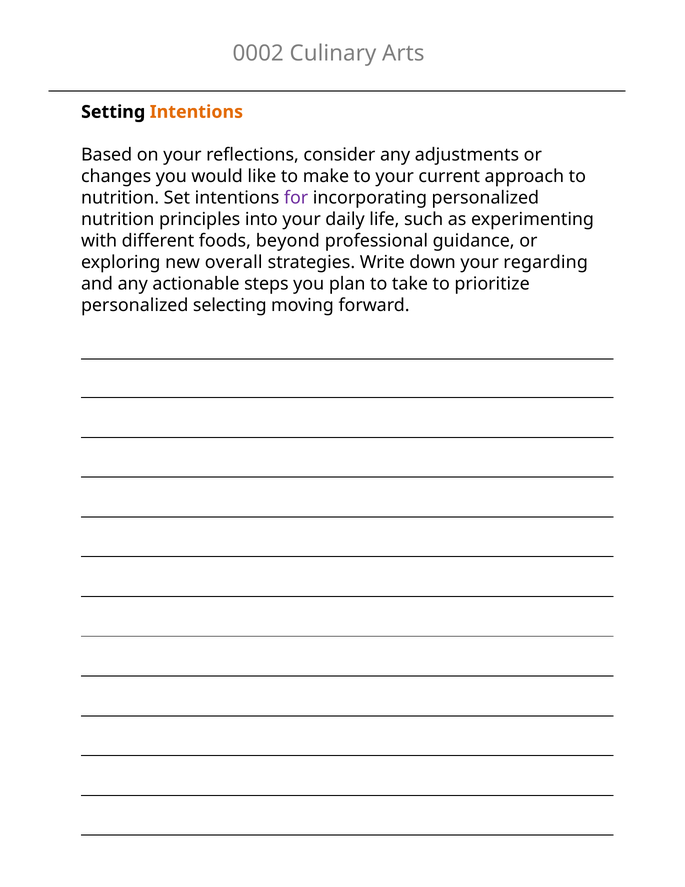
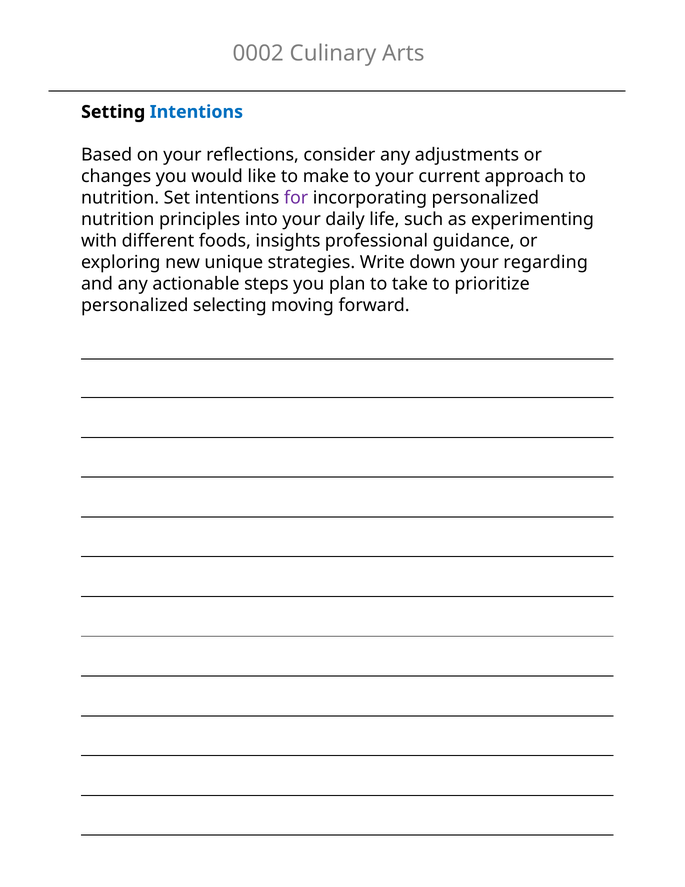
Intentions colour: orange -> blue (196, 112)
beyond: beyond -> insights (288, 241)
overall: overall -> unique (234, 262)
